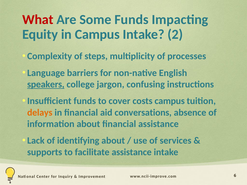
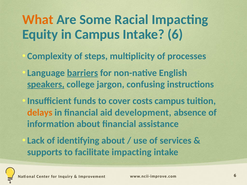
What colour: red -> orange (38, 20)
Some Funds: Funds -> Racial (131, 20)
2: 2 -> 6 (175, 34)
barriers underline: none -> present (82, 73)
conversations: conversations -> development (143, 113)
facilitate assistance: assistance -> impacting (132, 152)
